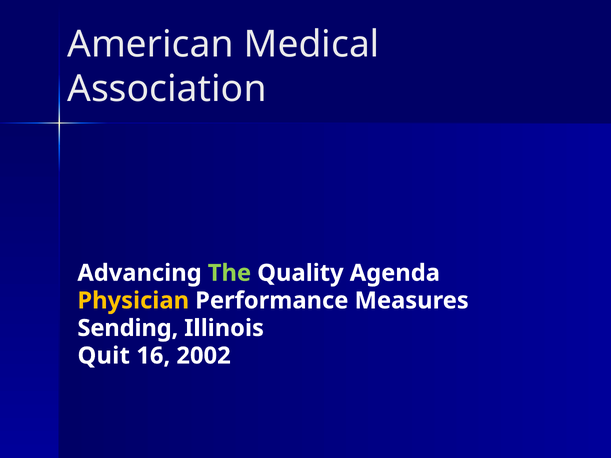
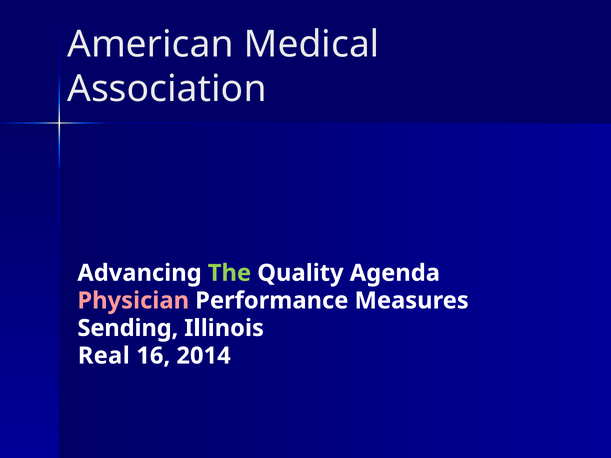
Physician colour: yellow -> pink (133, 301)
Quit: Quit -> Real (104, 356)
2002: 2002 -> 2014 (204, 356)
